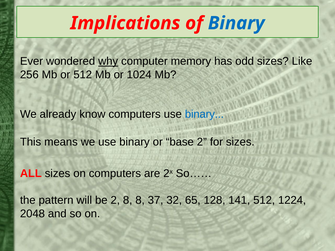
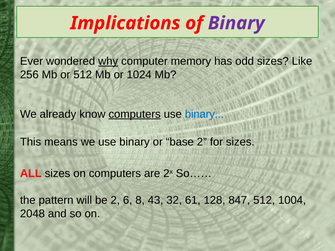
Binary colour: blue -> purple (236, 23)
computers underline: none -> present (135, 114)
2 8: 8 -> 6 (128, 200)
37: 37 -> 43 (156, 200)
65: 65 -> 61 (193, 200)
141: 141 -> 847 (239, 200)
1224: 1224 -> 1004 (292, 200)
